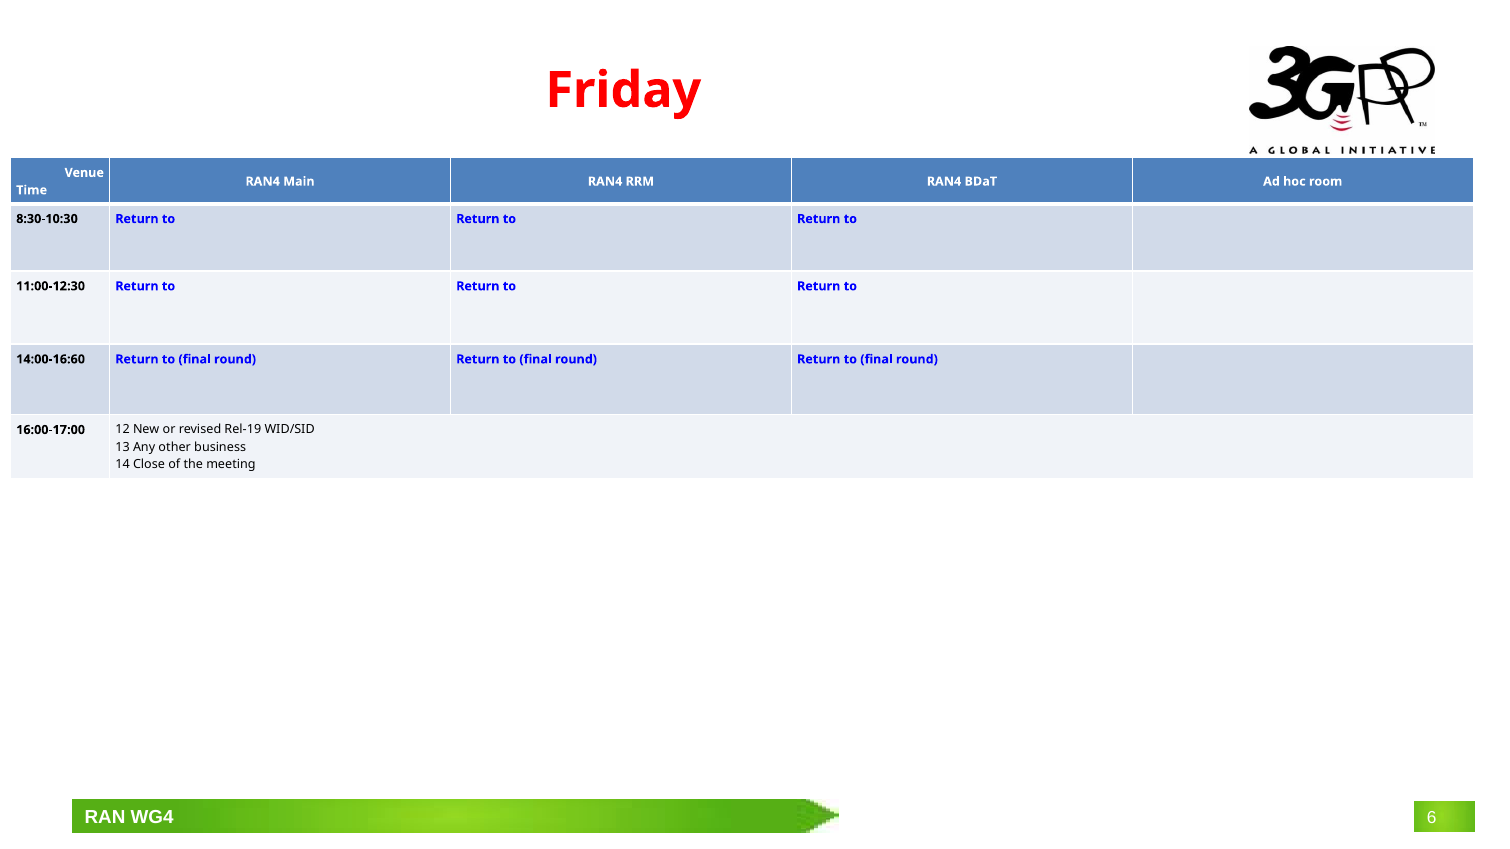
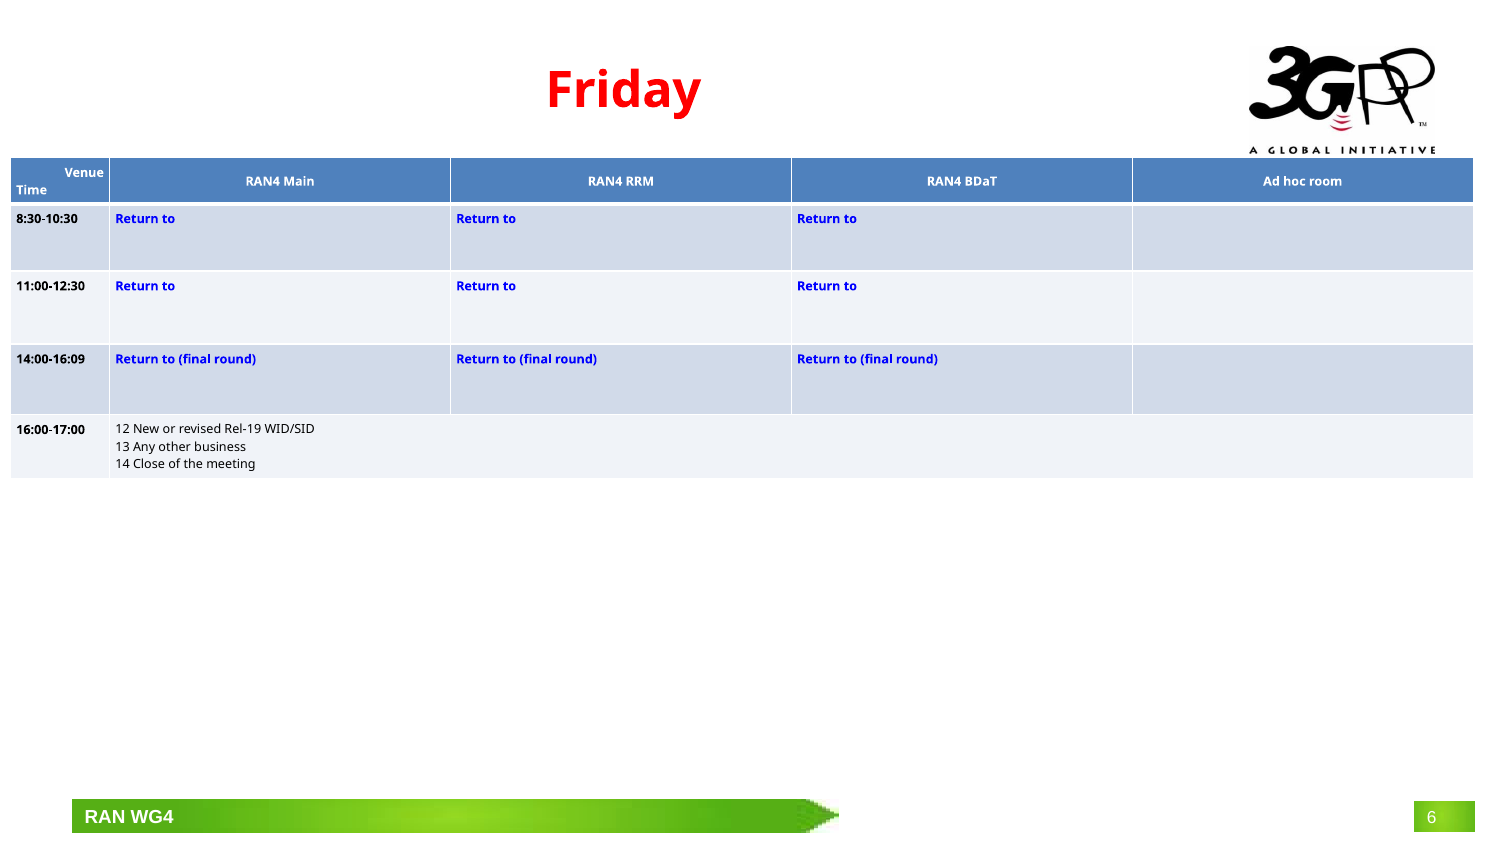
14:00-16:60: 14:00-16:60 -> 14:00-16:09 (51, 359)
